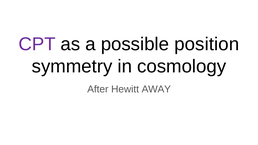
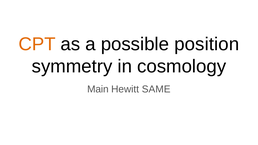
CPT colour: purple -> orange (37, 44)
After: After -> Main (98, 89)
AWAY: AWAY -> SAME (156, 89)
